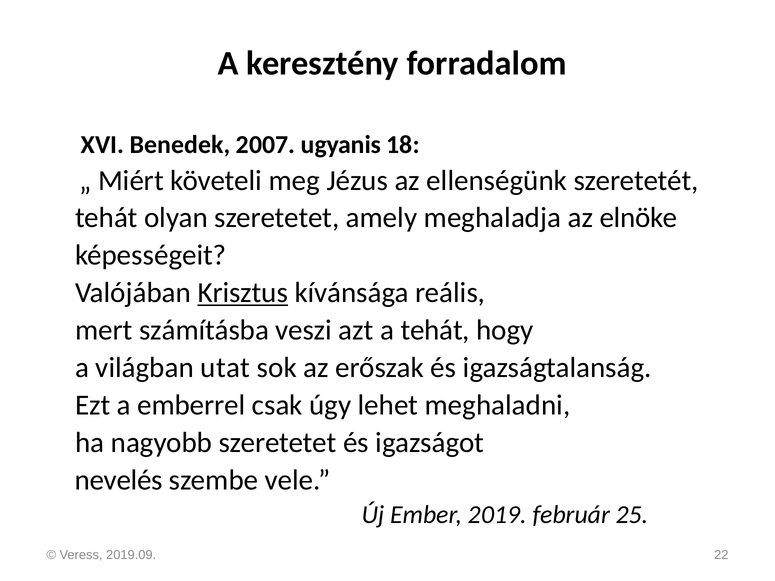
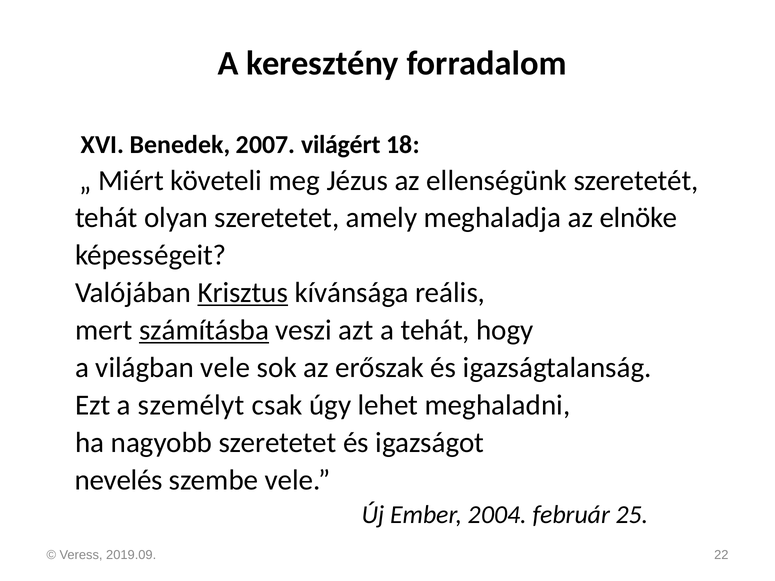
ugyanis: ugyanis -> világért (341, 145)
számításba underline: none -> present (204, 330)
világban utat: utat -> vele (225, 368)
emberrel: emberrel -> személyt (191, 405)
2019: 2019 -> 2004 (497, 515)
